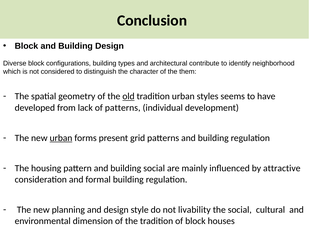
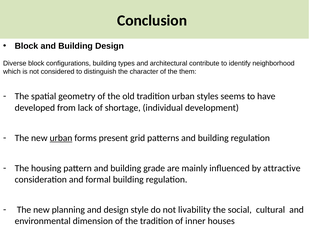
old underline: present -> none (128, 97)
of patterns: patterns -> shortage (123, 108)
building social: social -> grade (154, 169)
of block: block -> inner (195, 222)
